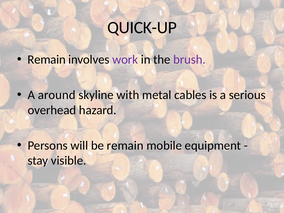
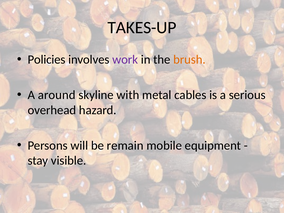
QUICK-UP: QUICK-UP -> TAKES-UP (142, 27)
Remain: Remain -> Policies (47, 60)
brush colour: purple -> orange (190, 60)
